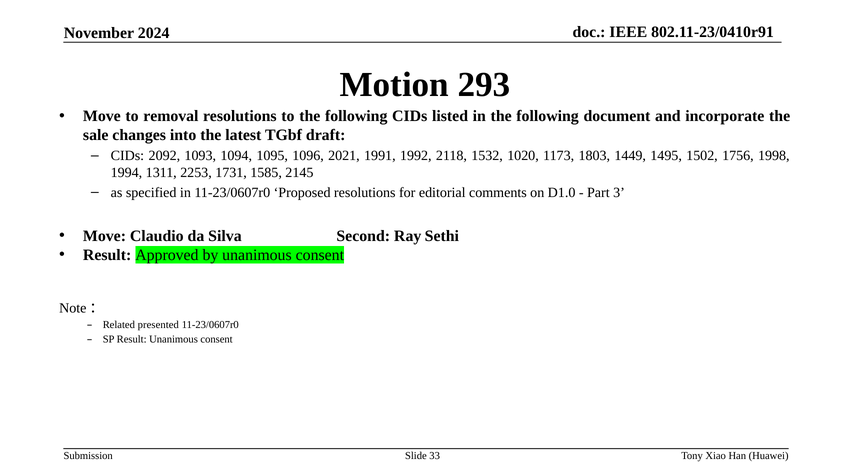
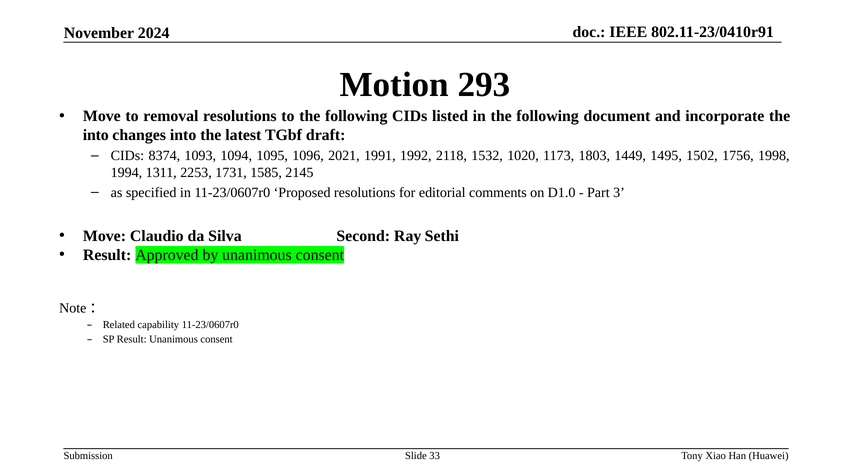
sale: sale -> into (96, 135)
2092: 2092 -> 8374 (164, 156)
presented: presented -> capability (158, 325)
